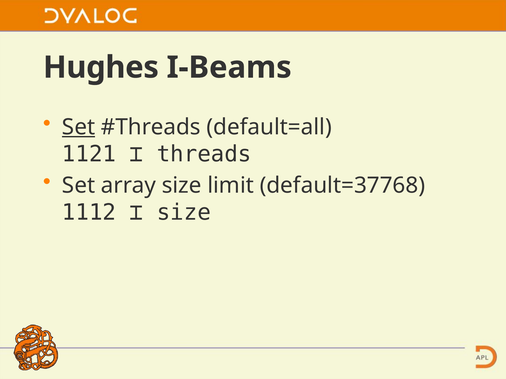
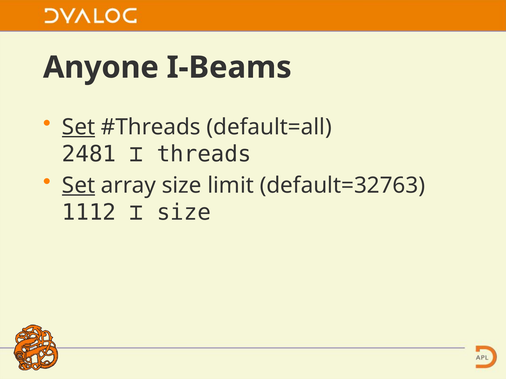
Hughes: Hughes -> Anyone (101, 68)
1121: 1121 -> 2481 (89, 154)
Set underline: none -> present (79, 186)
default=37768: default=37768 -> default=32763 (342, 186)
